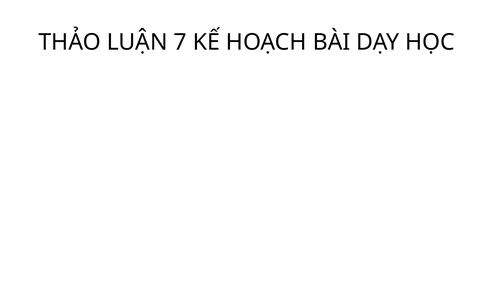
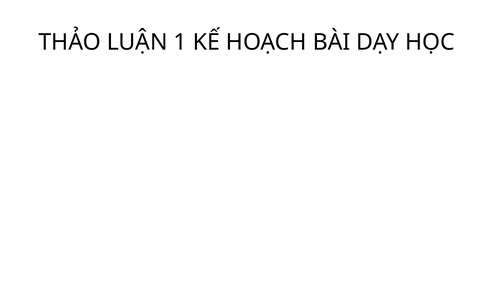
7: 7 -> 1 (180, 42)
